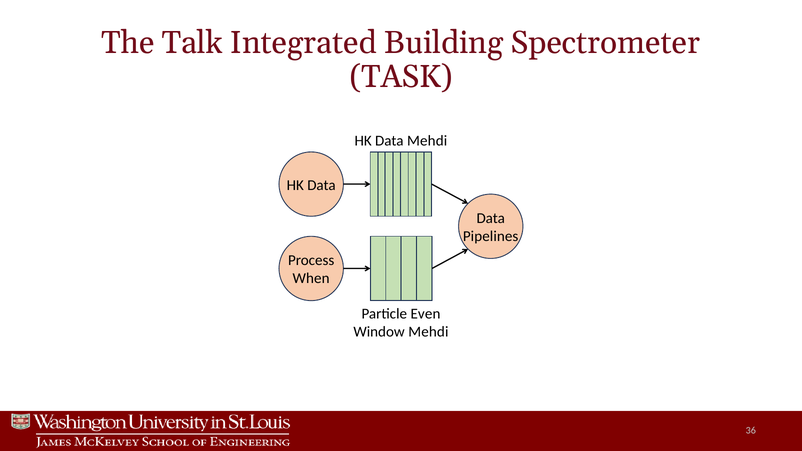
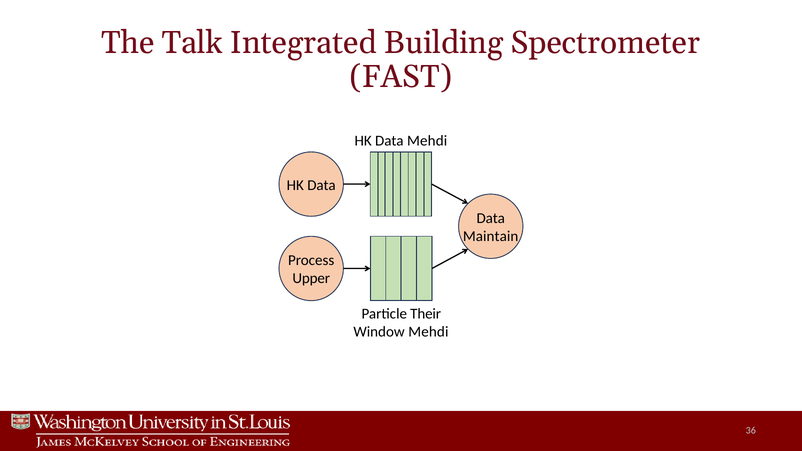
TASK: TASK -> FAST (401, 77)
Pipelines: Pipelines -> Maintain (491, 236)
When: When -> Upper (311, 279)
Even: Even -> Their (426, 314)
